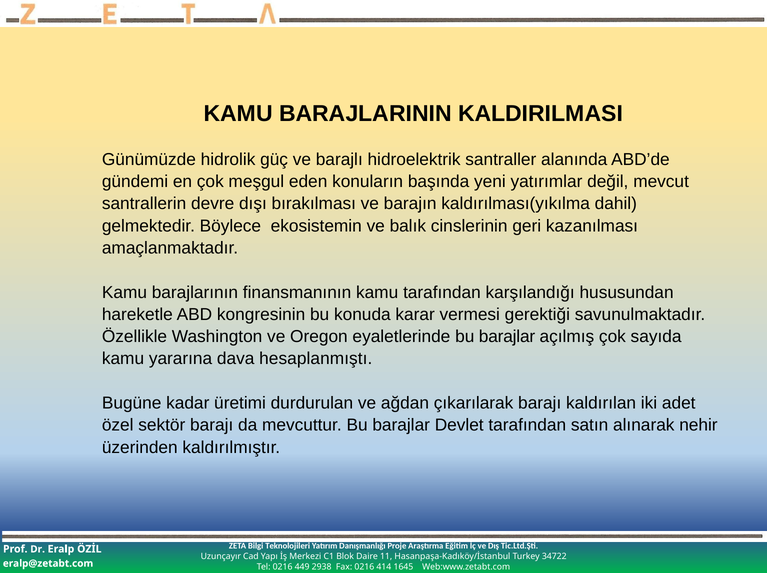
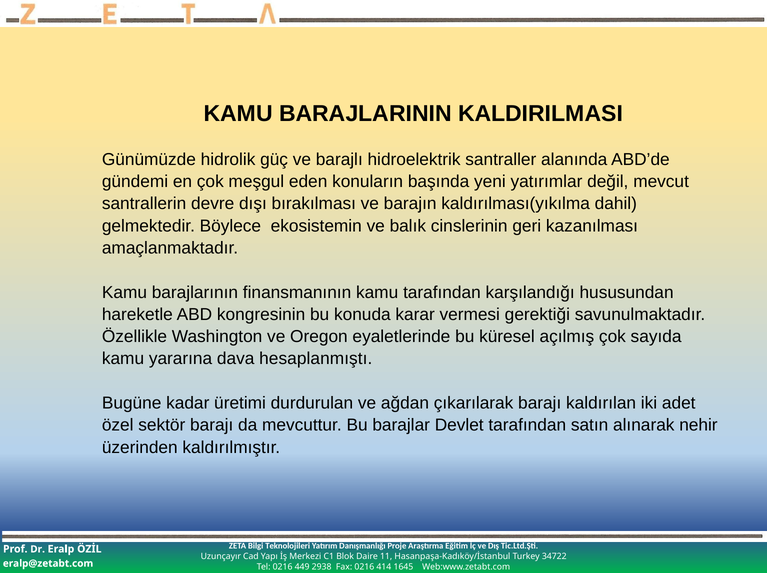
eyaletlerinde bu barajlar: barajlar -> küresel (507, 337)
